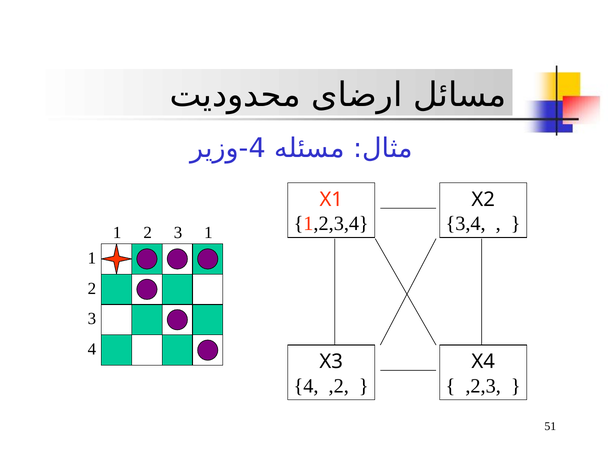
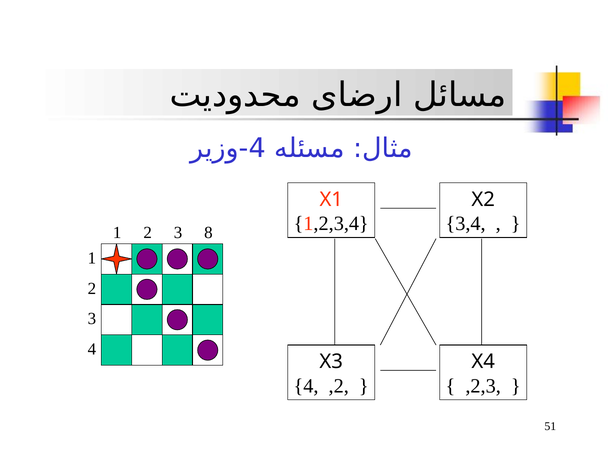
2 1: 1 -> 8 (208, 233)
